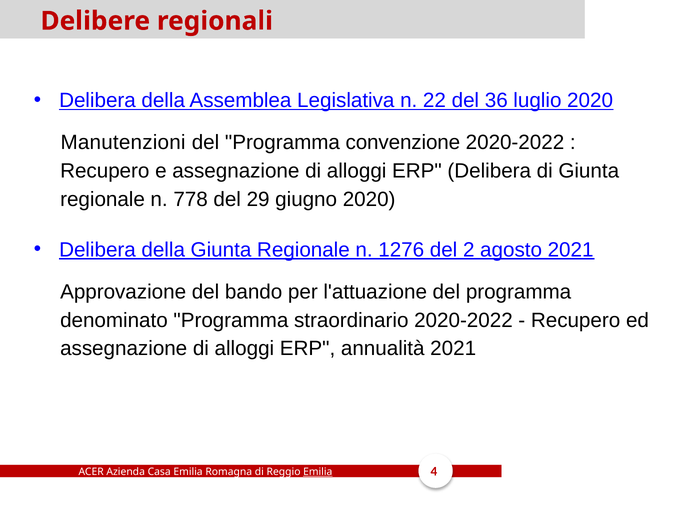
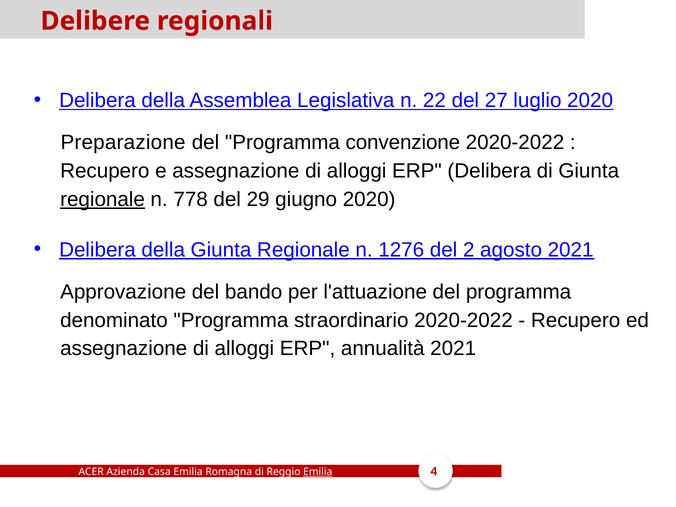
36: 36 -> 27 (496, 100)
Manutenzioni: Manutenzioni -> Preparazione (123, 142)
regionale underline: none -> present (103, 199)
